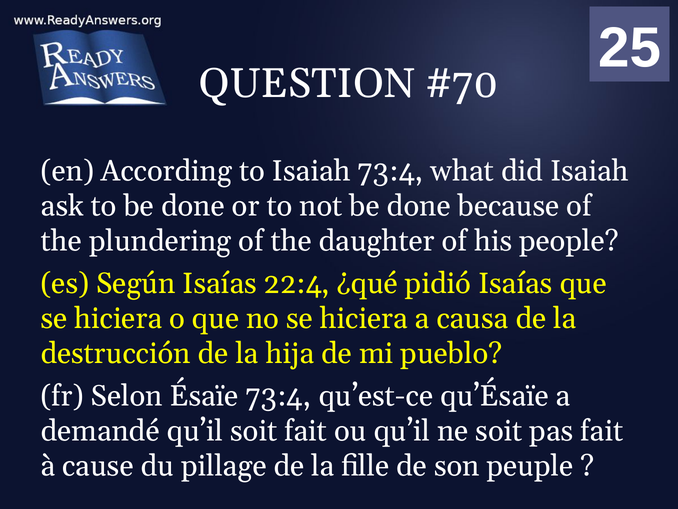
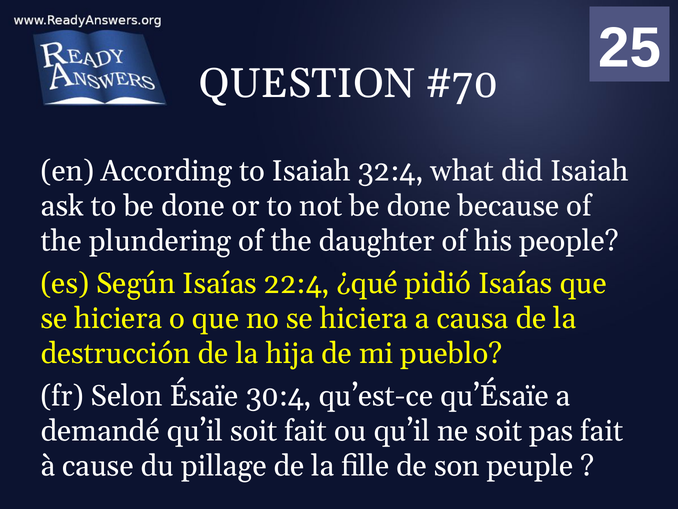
Isaiah 73:4: 73:4 -> 32:4 (391, 171)
Ésaïe 73:4: 73:4 -> 30:4 (279, 396)
